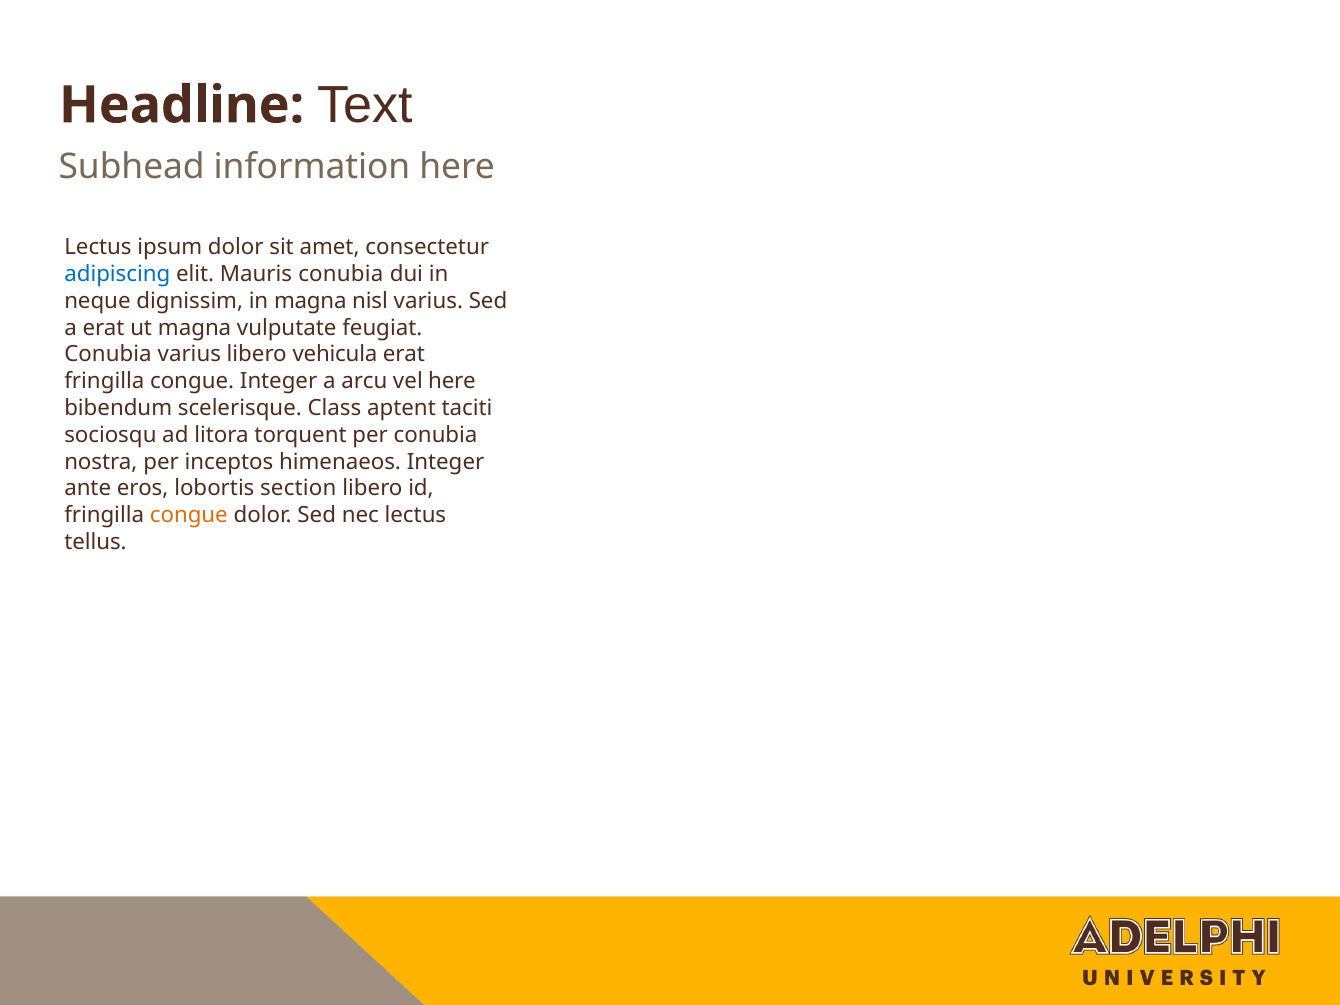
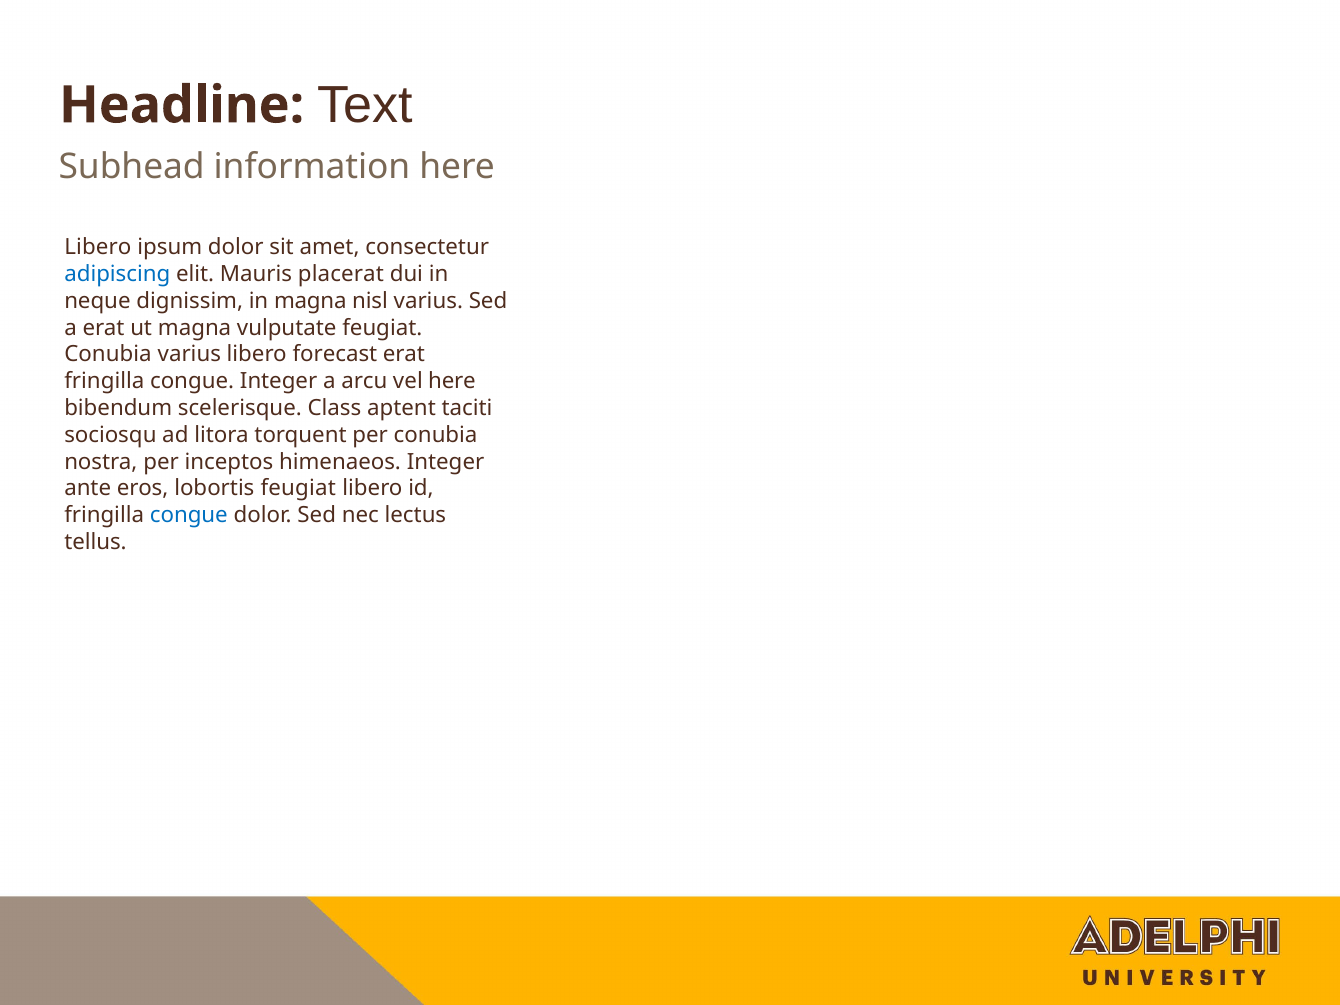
Lectus: Lectus -> Libero (98, 247)
Mauris conubia: conubia -> placerat (341, 274)
vehicula: vehicula -> forecast (335, 354)
lobortis section: section -> feugiat (298, 488)
congue colour: orange -> blue (189, 515)
